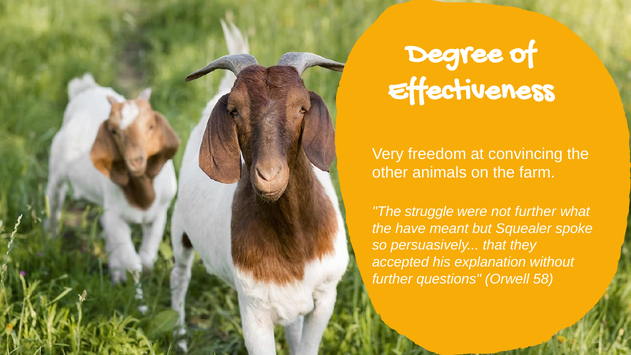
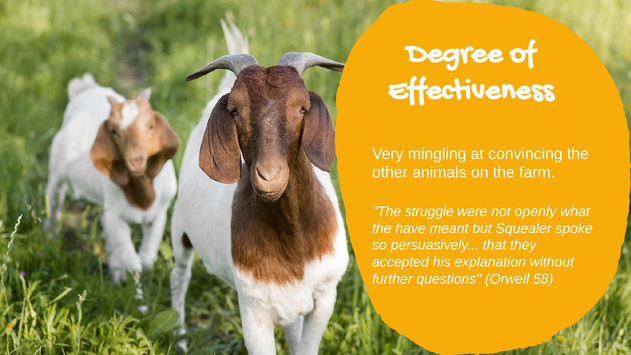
freedom: freedom -> mingling (437, 154)
not further: further -> openly (535, 212)
